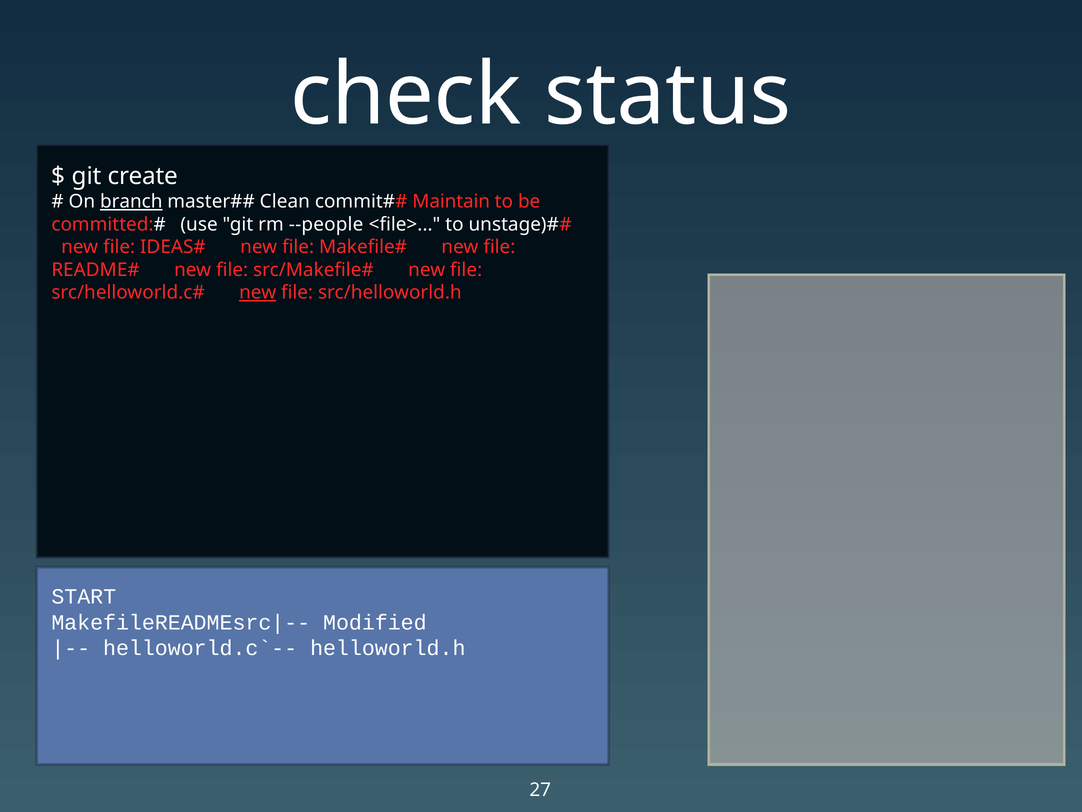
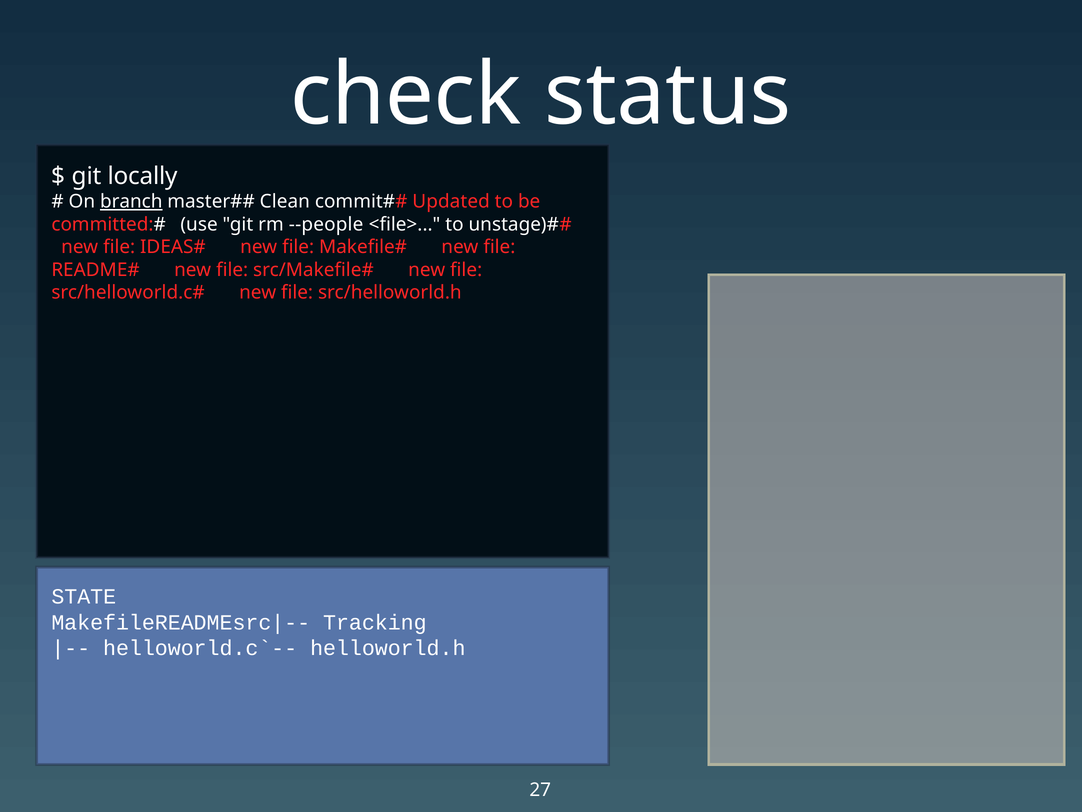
create: create -> locally (143, 176)
Maintain: Maintain -> Updated (451, 201)
new underline: present -> none (258, 292)
START: START -> STATE (84, 596)
Modified: Modified -> Tracking (375, 622)
